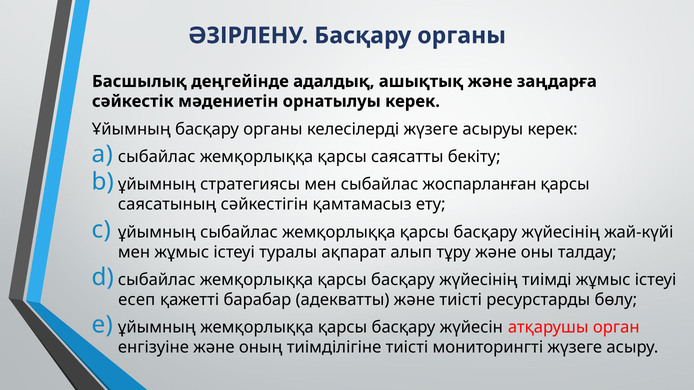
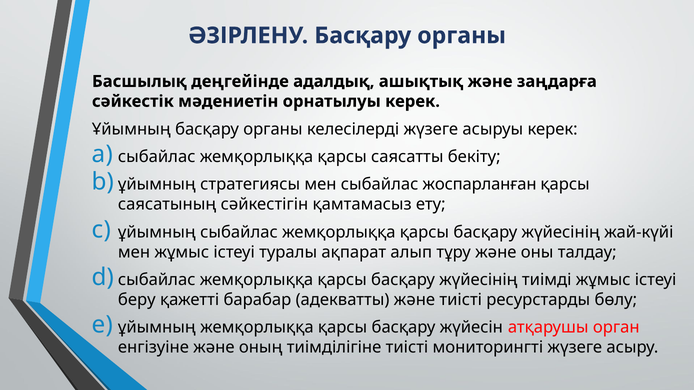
есеп: есеп -> беру (137, 300)
